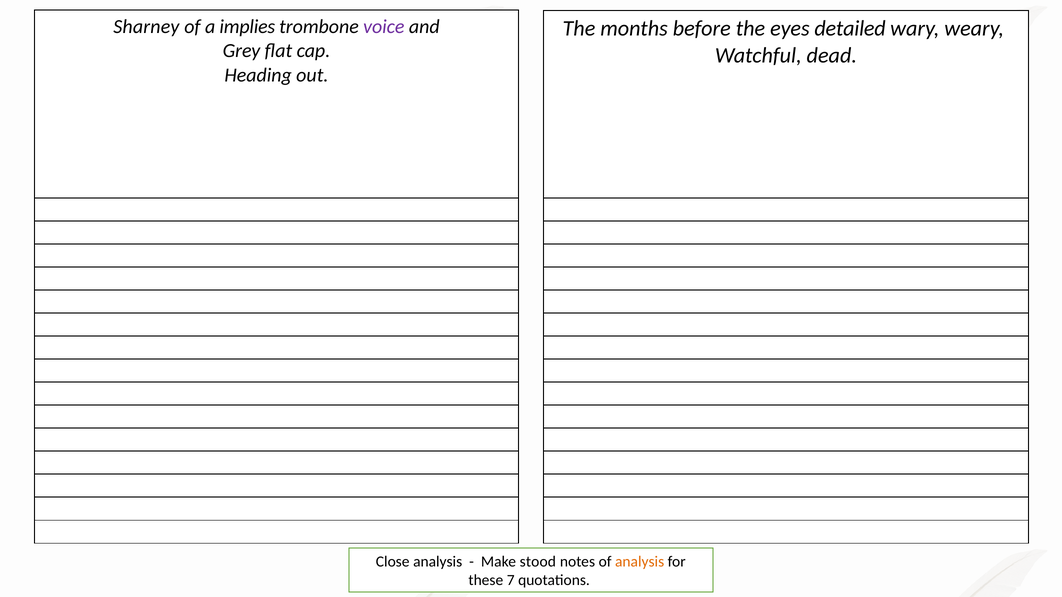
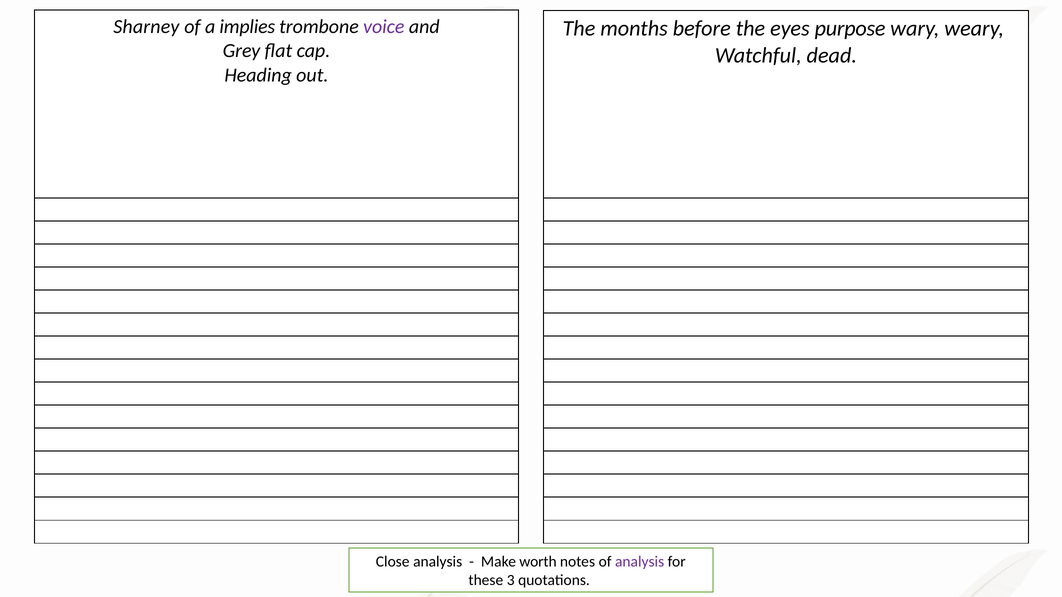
detailed: detailed -> purpose (850, 28)
stood: stood -> worth (538, 562)
analysis colour: orange -> purple (640, 562)
7: 7 -> 3 (511, 581)
